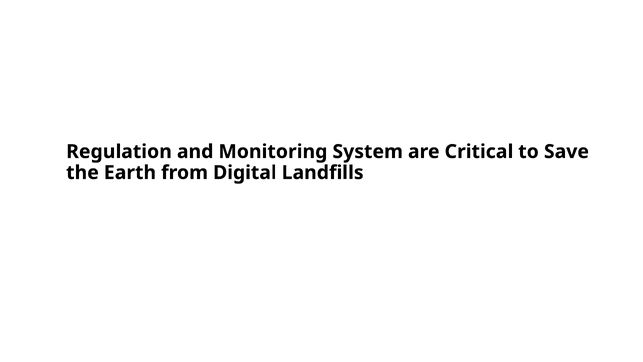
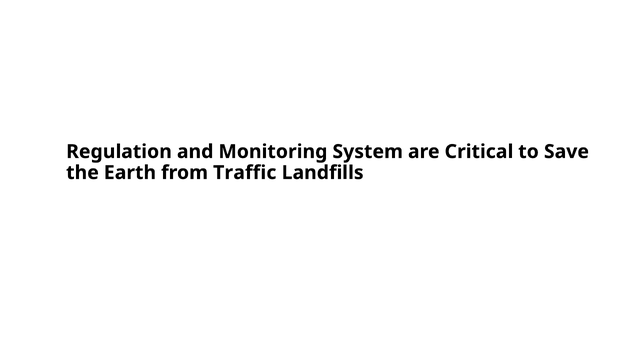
Digital: Digital -> Traffic (245, 172)
